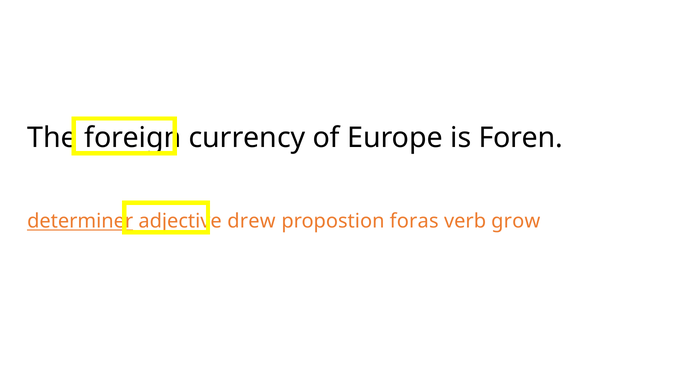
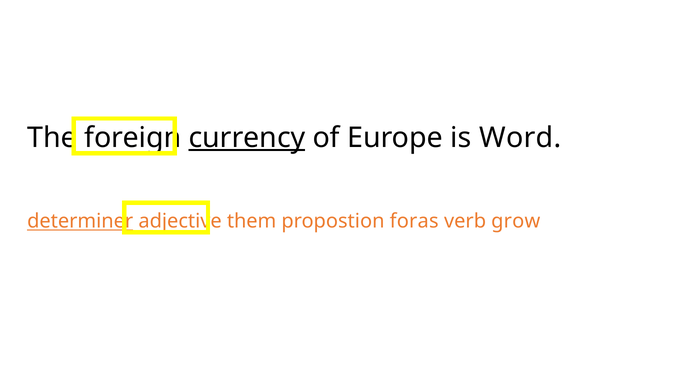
currency underline: none -> present (247, 138)
Foren: Foren -> Word (520, 138)
drew: drew -> them (252, 222)
